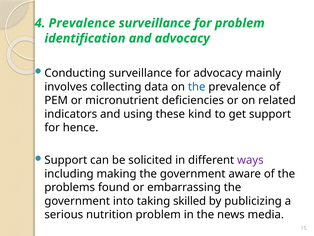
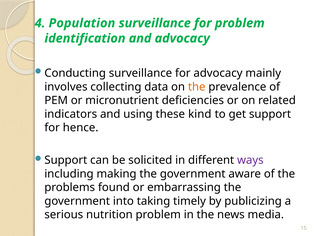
4 Prevalence: Prevalence -> Population (82, 23)
the colour: blue -> orange (197, 87)
skilled: skilled -> timely (190, 201)
